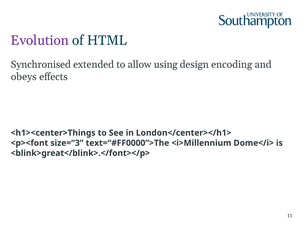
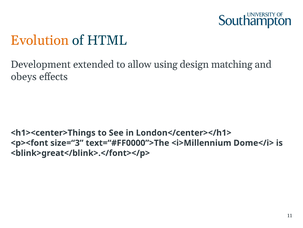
Evolution colour: purple -> orange (40, 40)
Synchronised: Synchronised -> Development (41, 64)
encoding: encoding -> matching (232, 64)
